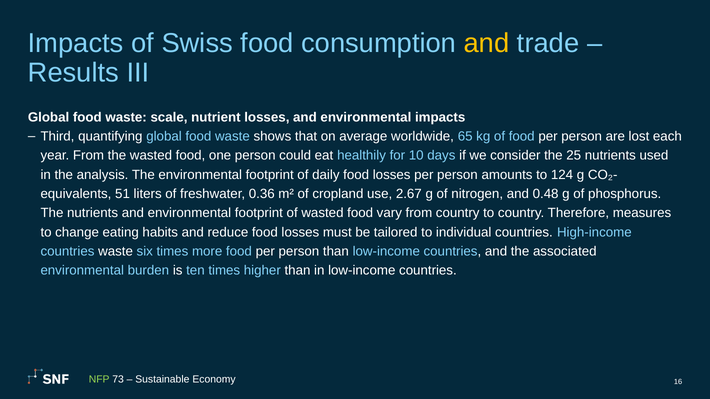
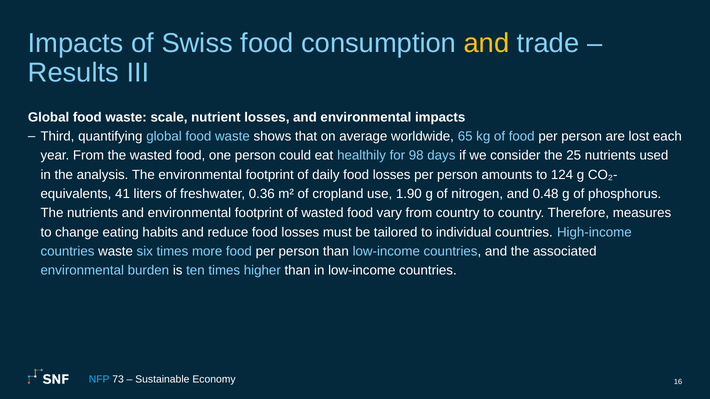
10: 10 -> 98 (416, 156)
51: 51 -> 41 (123, 194)
2.67: 2.67 -> 1.90 (409, 194)
NFP colour: light green -> light blue (99, 380)
